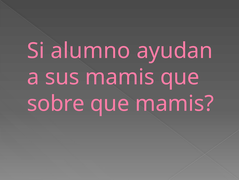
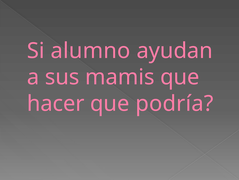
sobre: sobre -> hacer (56, 103)
que mamis: mamis -> podría (174, 103)
